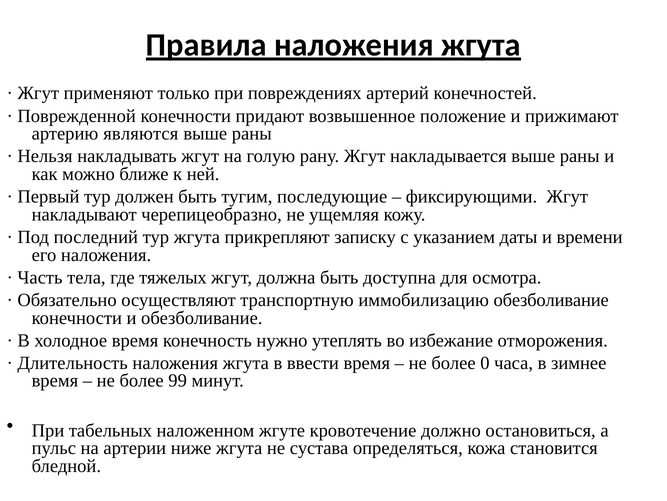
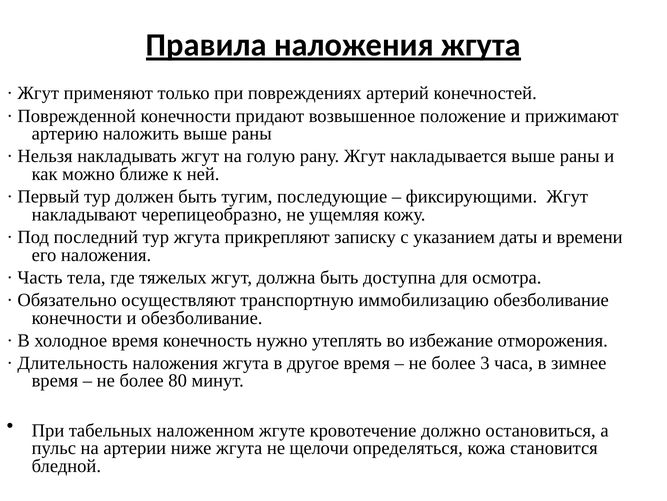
являются: являются -> наложить (141, 134)
ввести: ввести -> другое (313, 362)
0: 0 -> 3 (485, 362)
99: 99 -> 80 (178, 380)
сустава: сустава -> щелочи (319, 448)
